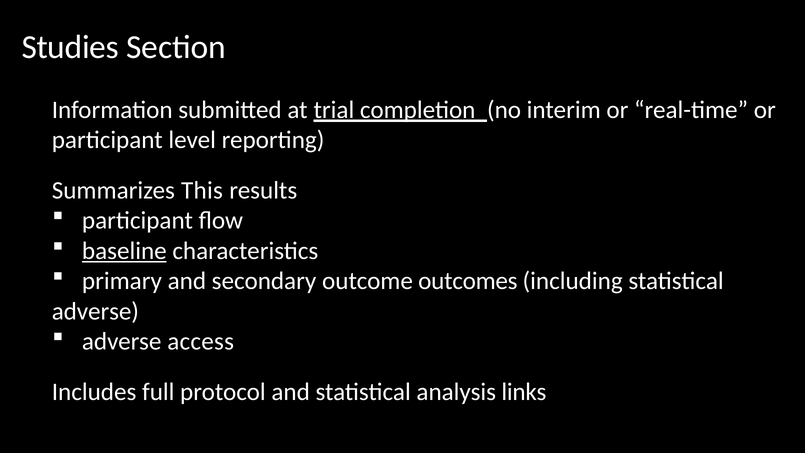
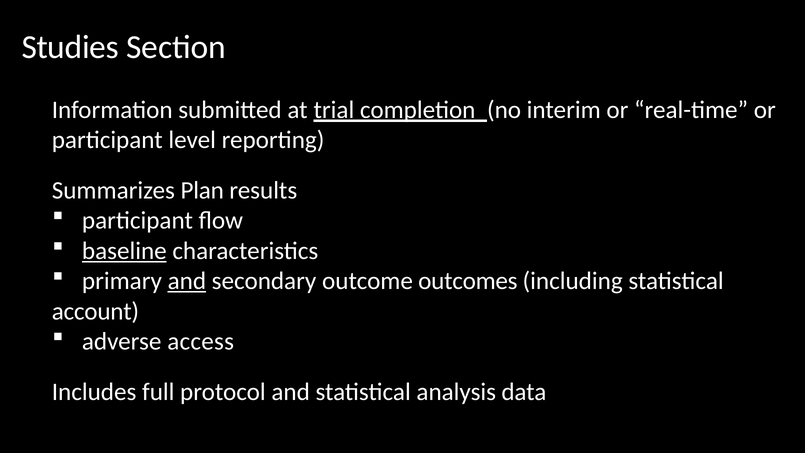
This: This -> Plan (202, 190)
and underline: none -> present (187, 281)
adverse: adverse -> account (95, 311)
links: links -> data (524, 392)
